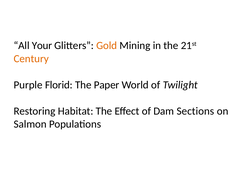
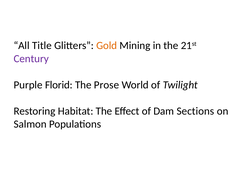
Your: Your -> Title (42, 46)
Century colour: orange -> purple (31, 59)
Paper: Paper -> Prose (107, 85)
